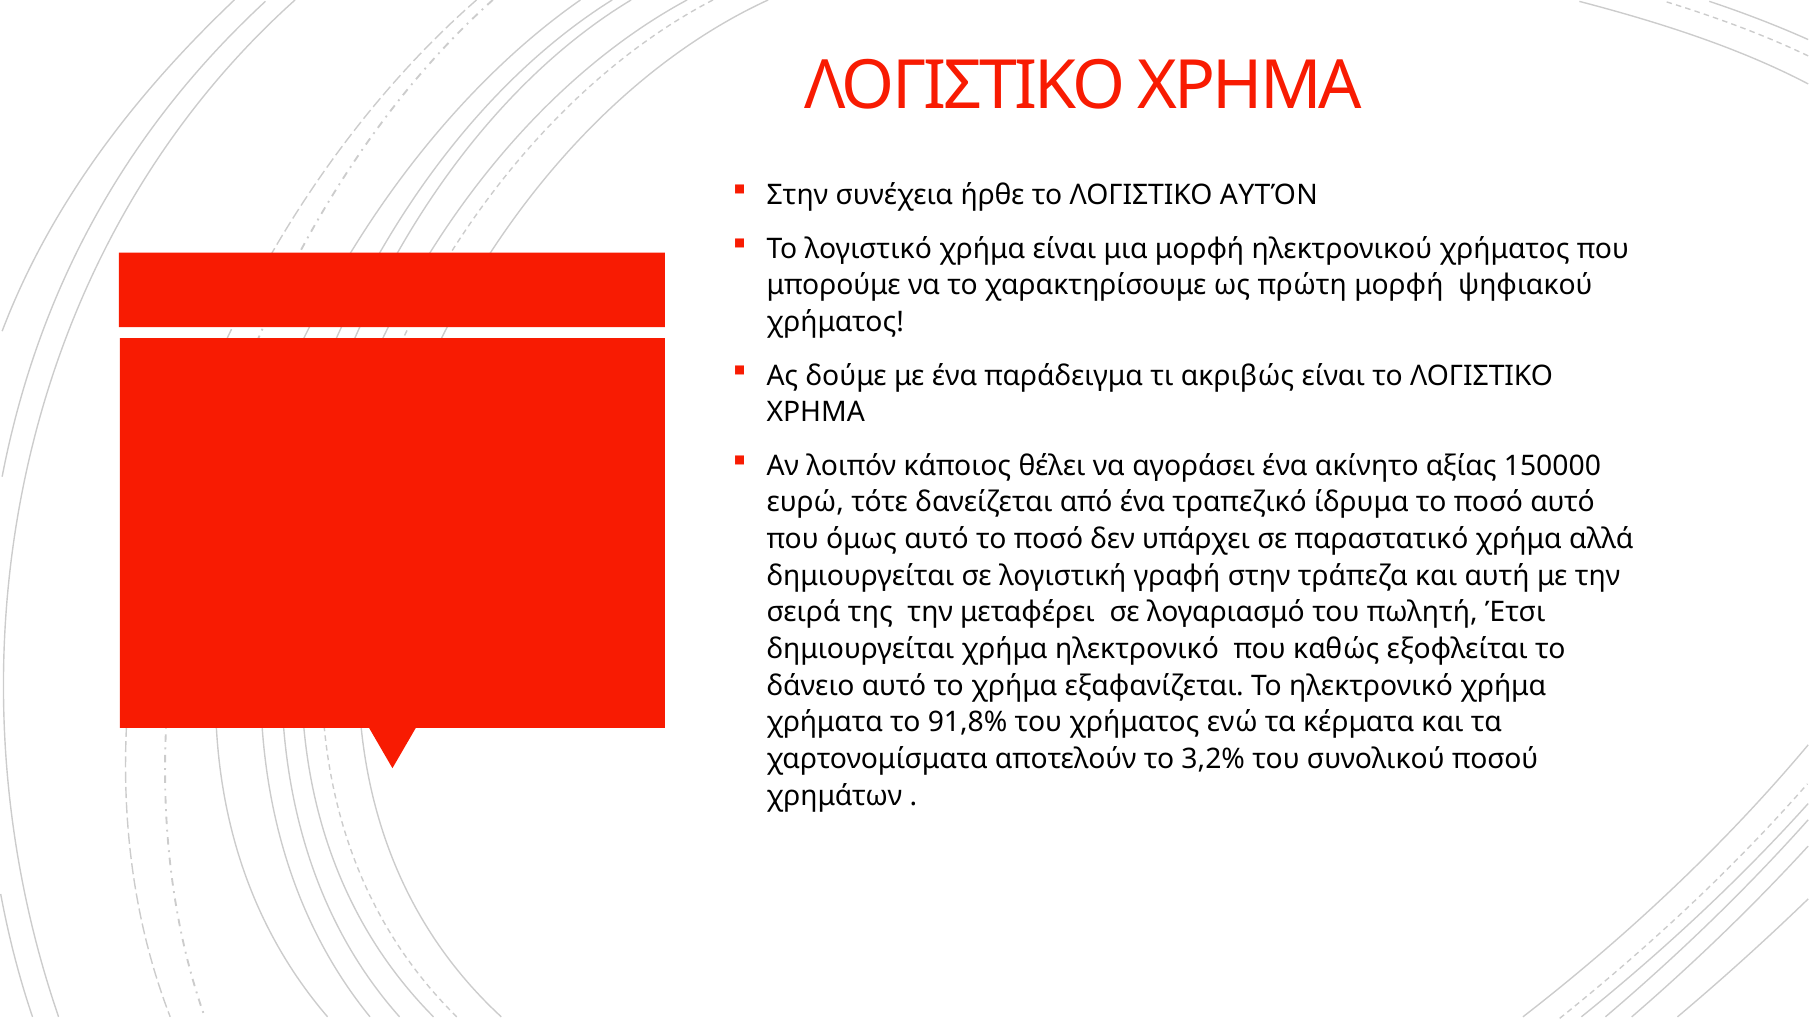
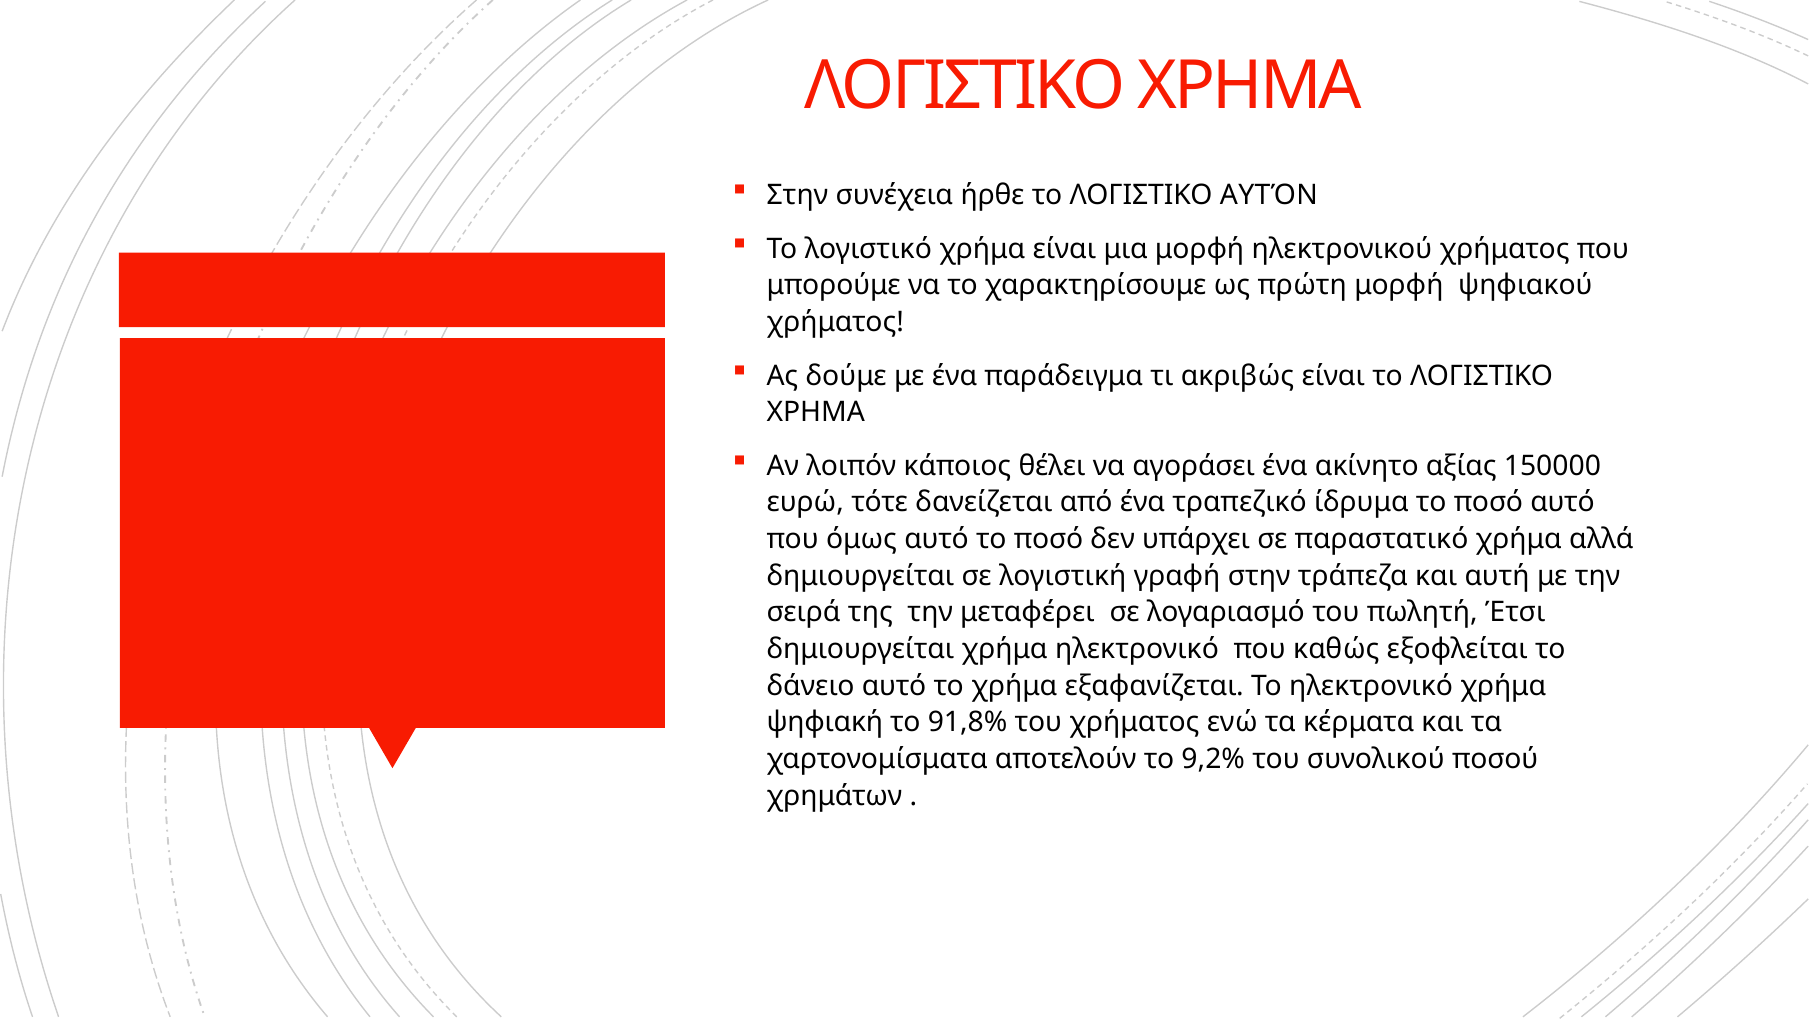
χρήματα: χρήματα -> ψηφιακή (825, 723)
3,2%: 3,2% -> 9,2% (1213, 759)
